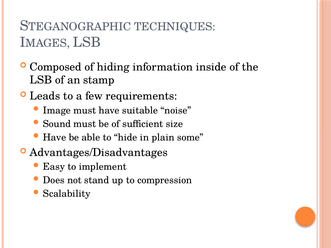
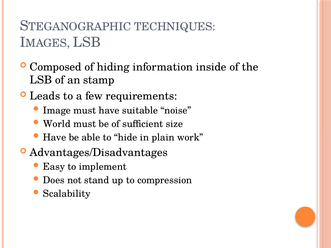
Sound: Sound -> World (57, 124)
some: some -> work (190, 137)
